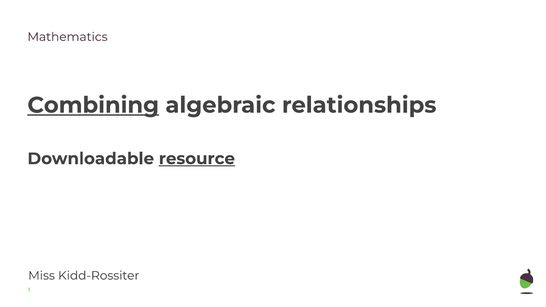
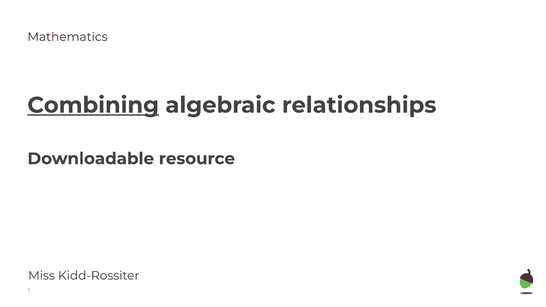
resource underline: present -> none (197, 159)
